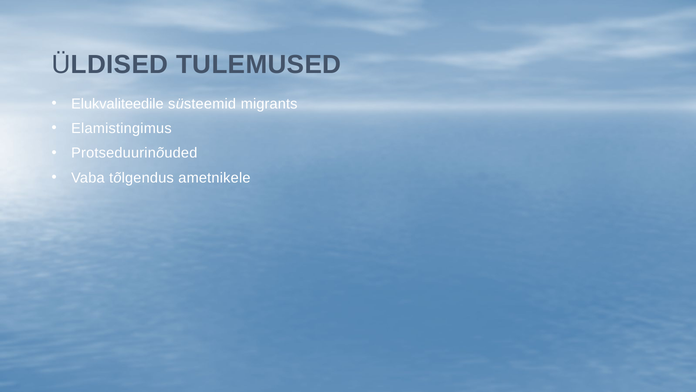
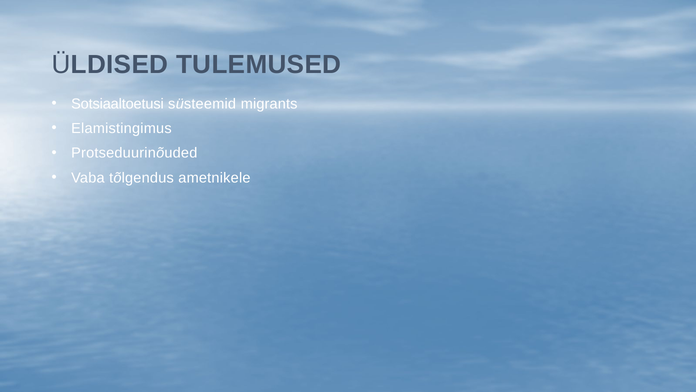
Elukvaliteedile: Elukvaliteedile -> Sotsiaaltoetusi (117, 104)
